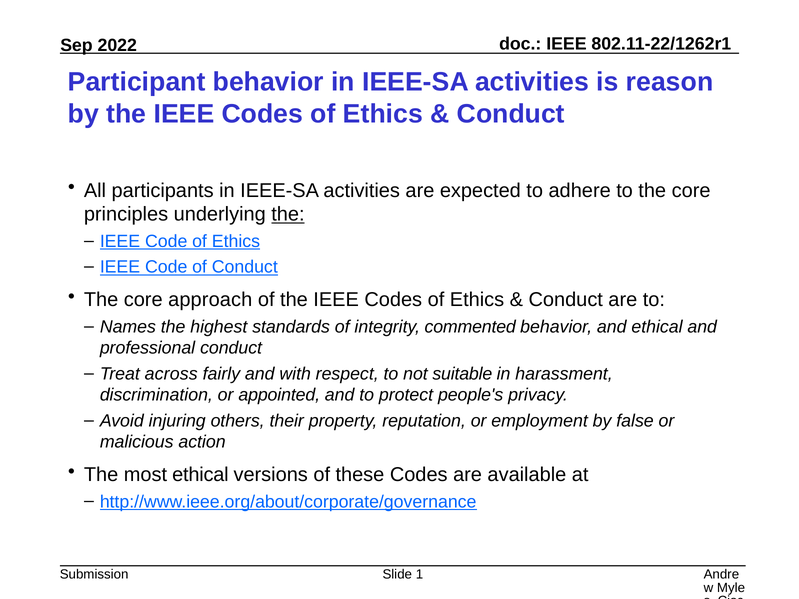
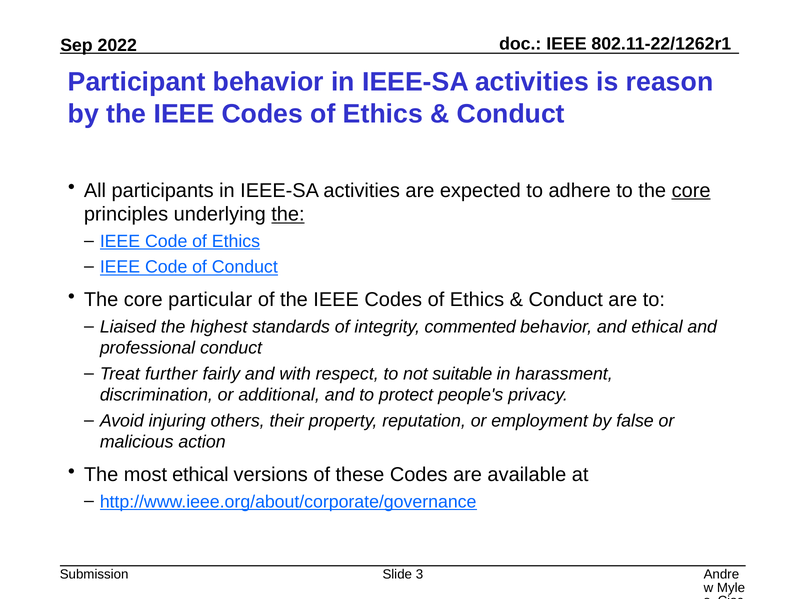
core underline: none -> present (691, 191)
approach: approach -> particular (210, 300)
Names: Names -> Liaised (128, 327)
across: across -> further (171, 374)
appointed: appointed -> additional (279, 395)
1: 1 -> 3 (419, 575)
